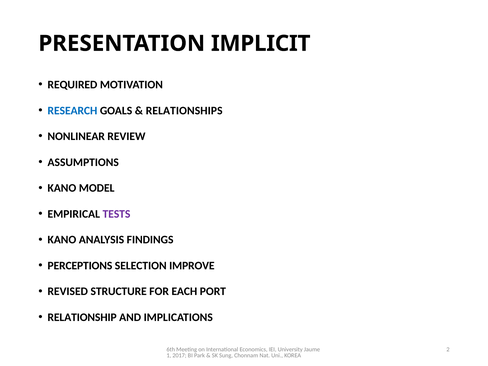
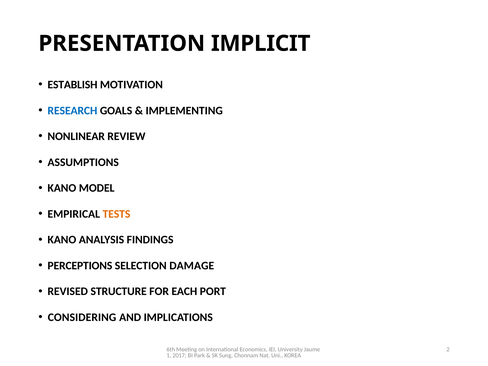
REQUIRED: REQUIRED -> ESTABLISH (72, 85)
RELATIONSHIPS: RELATIONSHIPS -> IMPLEMENTING (184, 111)
TESTS colour: purple -> orange (116, 214)
IMPROVE: IMPROVE -> DAMAGE (192, 266)
RELATIONSHIP: RELATIONSHIP -> CONSIDERING (82, 317)
